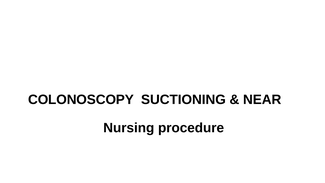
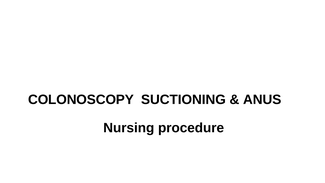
NEAR: NEAR -> ANUS (262, 100)
